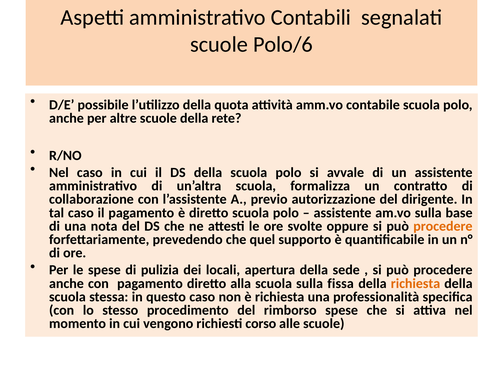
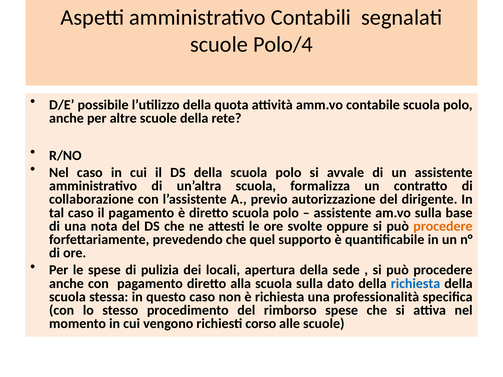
Polo/6: Polo/6 -> Polo/4 (283, 44)
fissa: fissa -> dato (341, 284)
richiesta colour: orange -> blue (415, 284)
